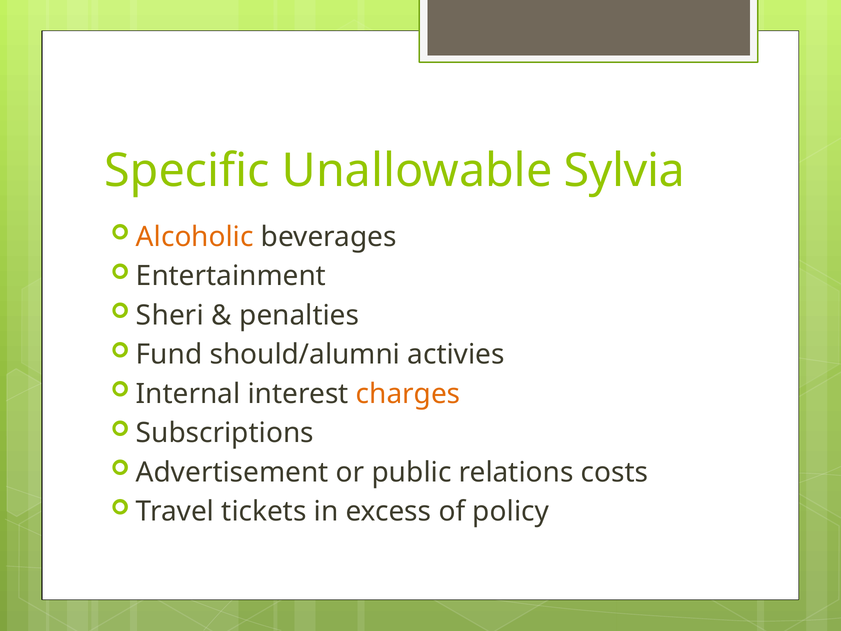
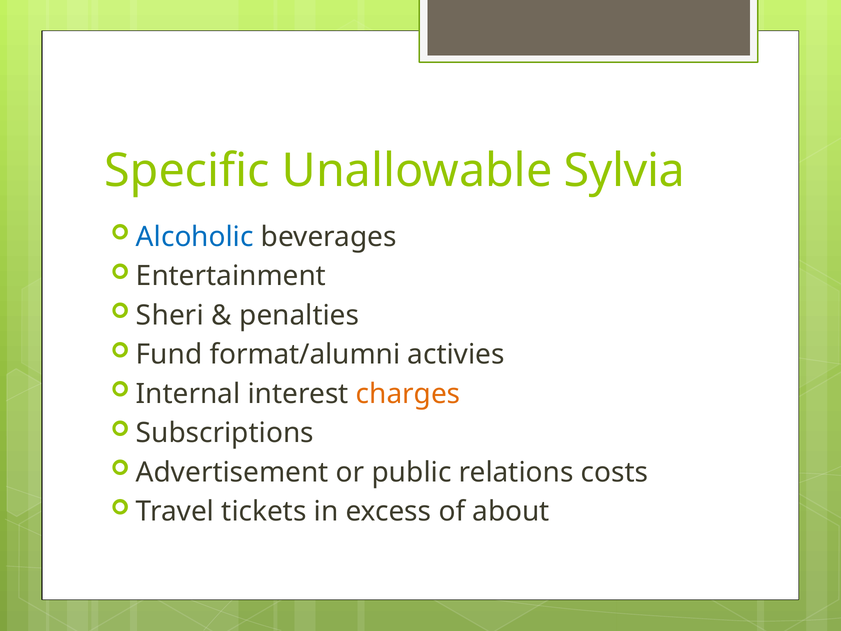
Alcoholic colour: orange -> blue (195, 237)
should/alumni: should/alumni -> format/alumni (305, 354)
policy: policy -> about (511, 511)
